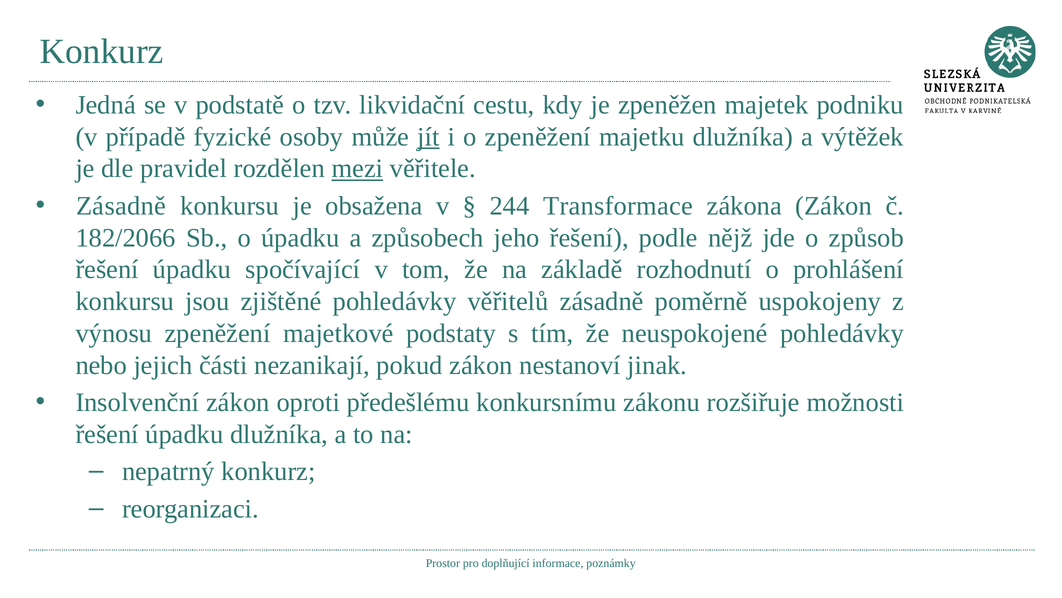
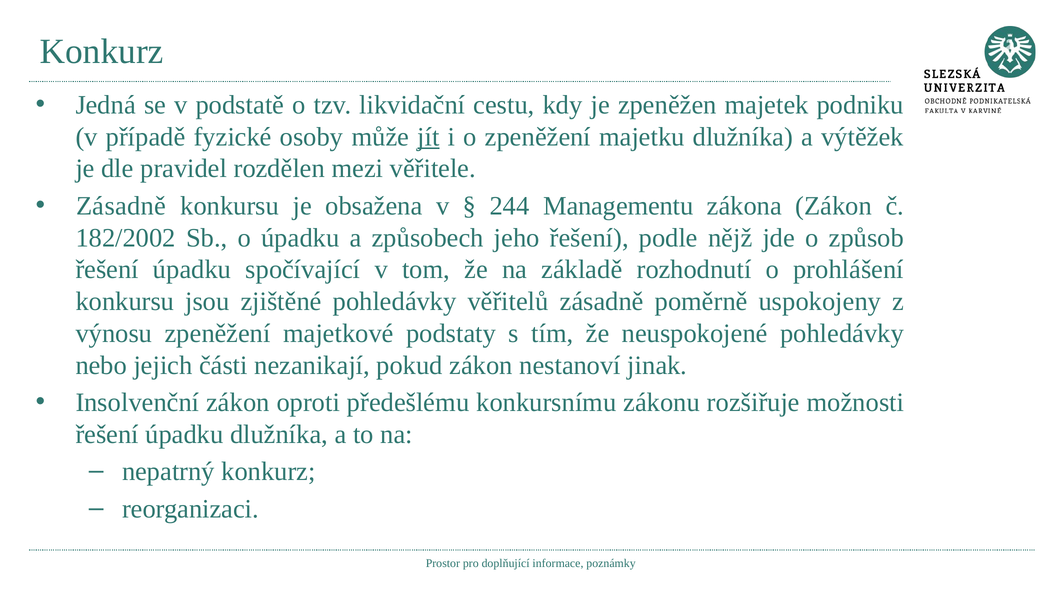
mezi underline: present -> none (357, 168)
Transformace: Transformace -> Managementu (618, 206)
182/2066: 182/2066 -> 182/2002 (126, 238)
